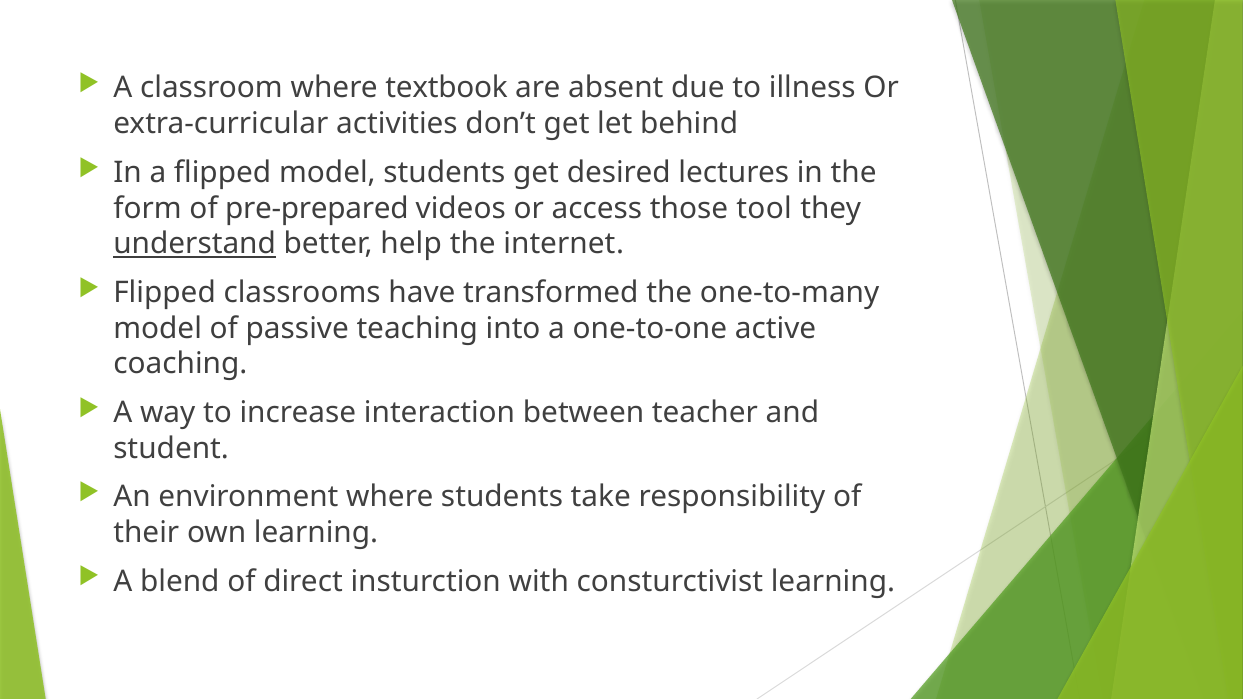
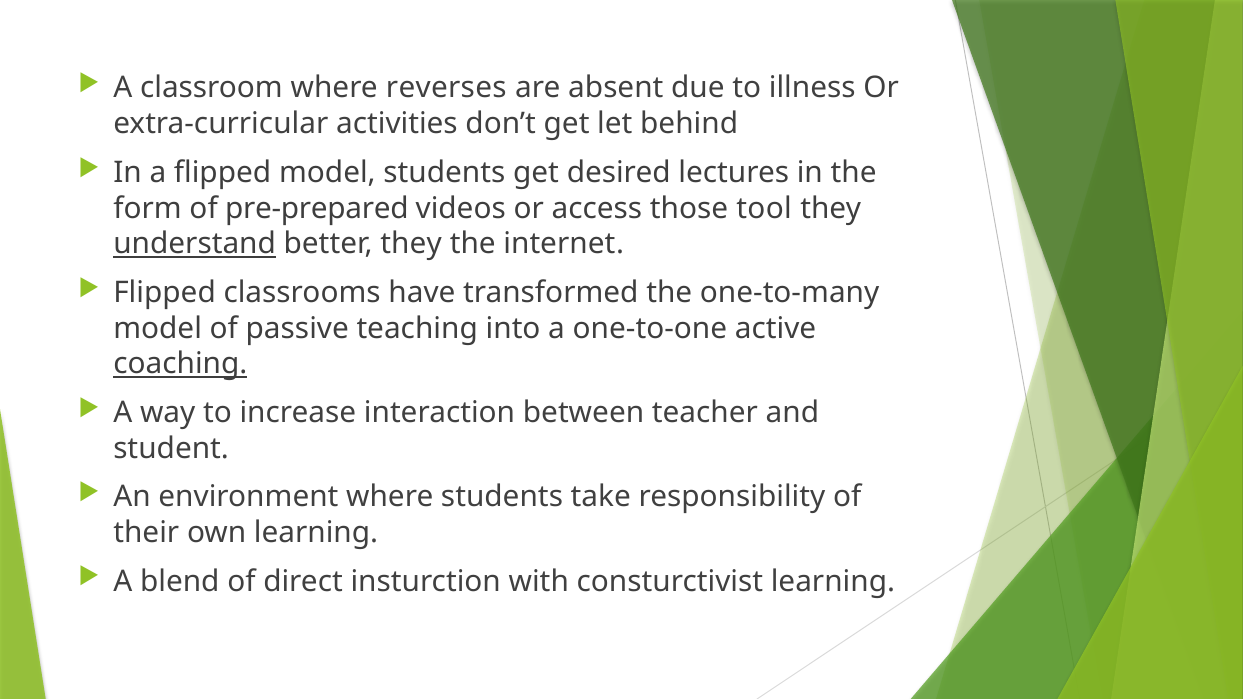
textbook: textbook -> reverses (446, 88)
better help: help -> they (411, 244)
coaching underline: none -> present (180, 364)
